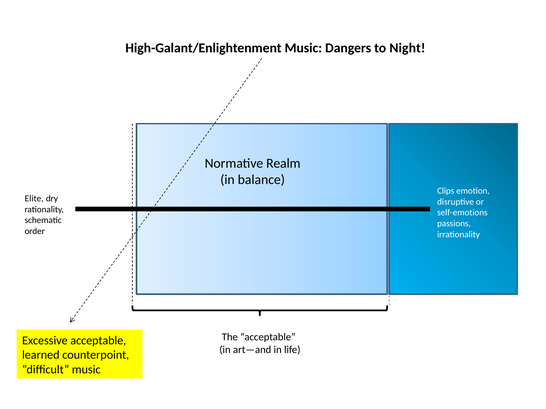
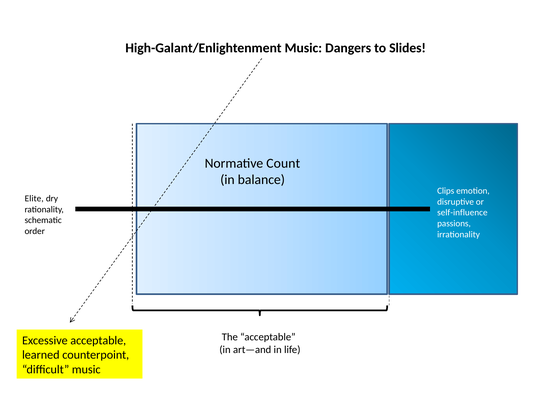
Night: Night -> Slides (408, 48)
Realm: Realm -> Count (283, 163)
self-emotions: self-emotions -> self-influence (462, 213)
